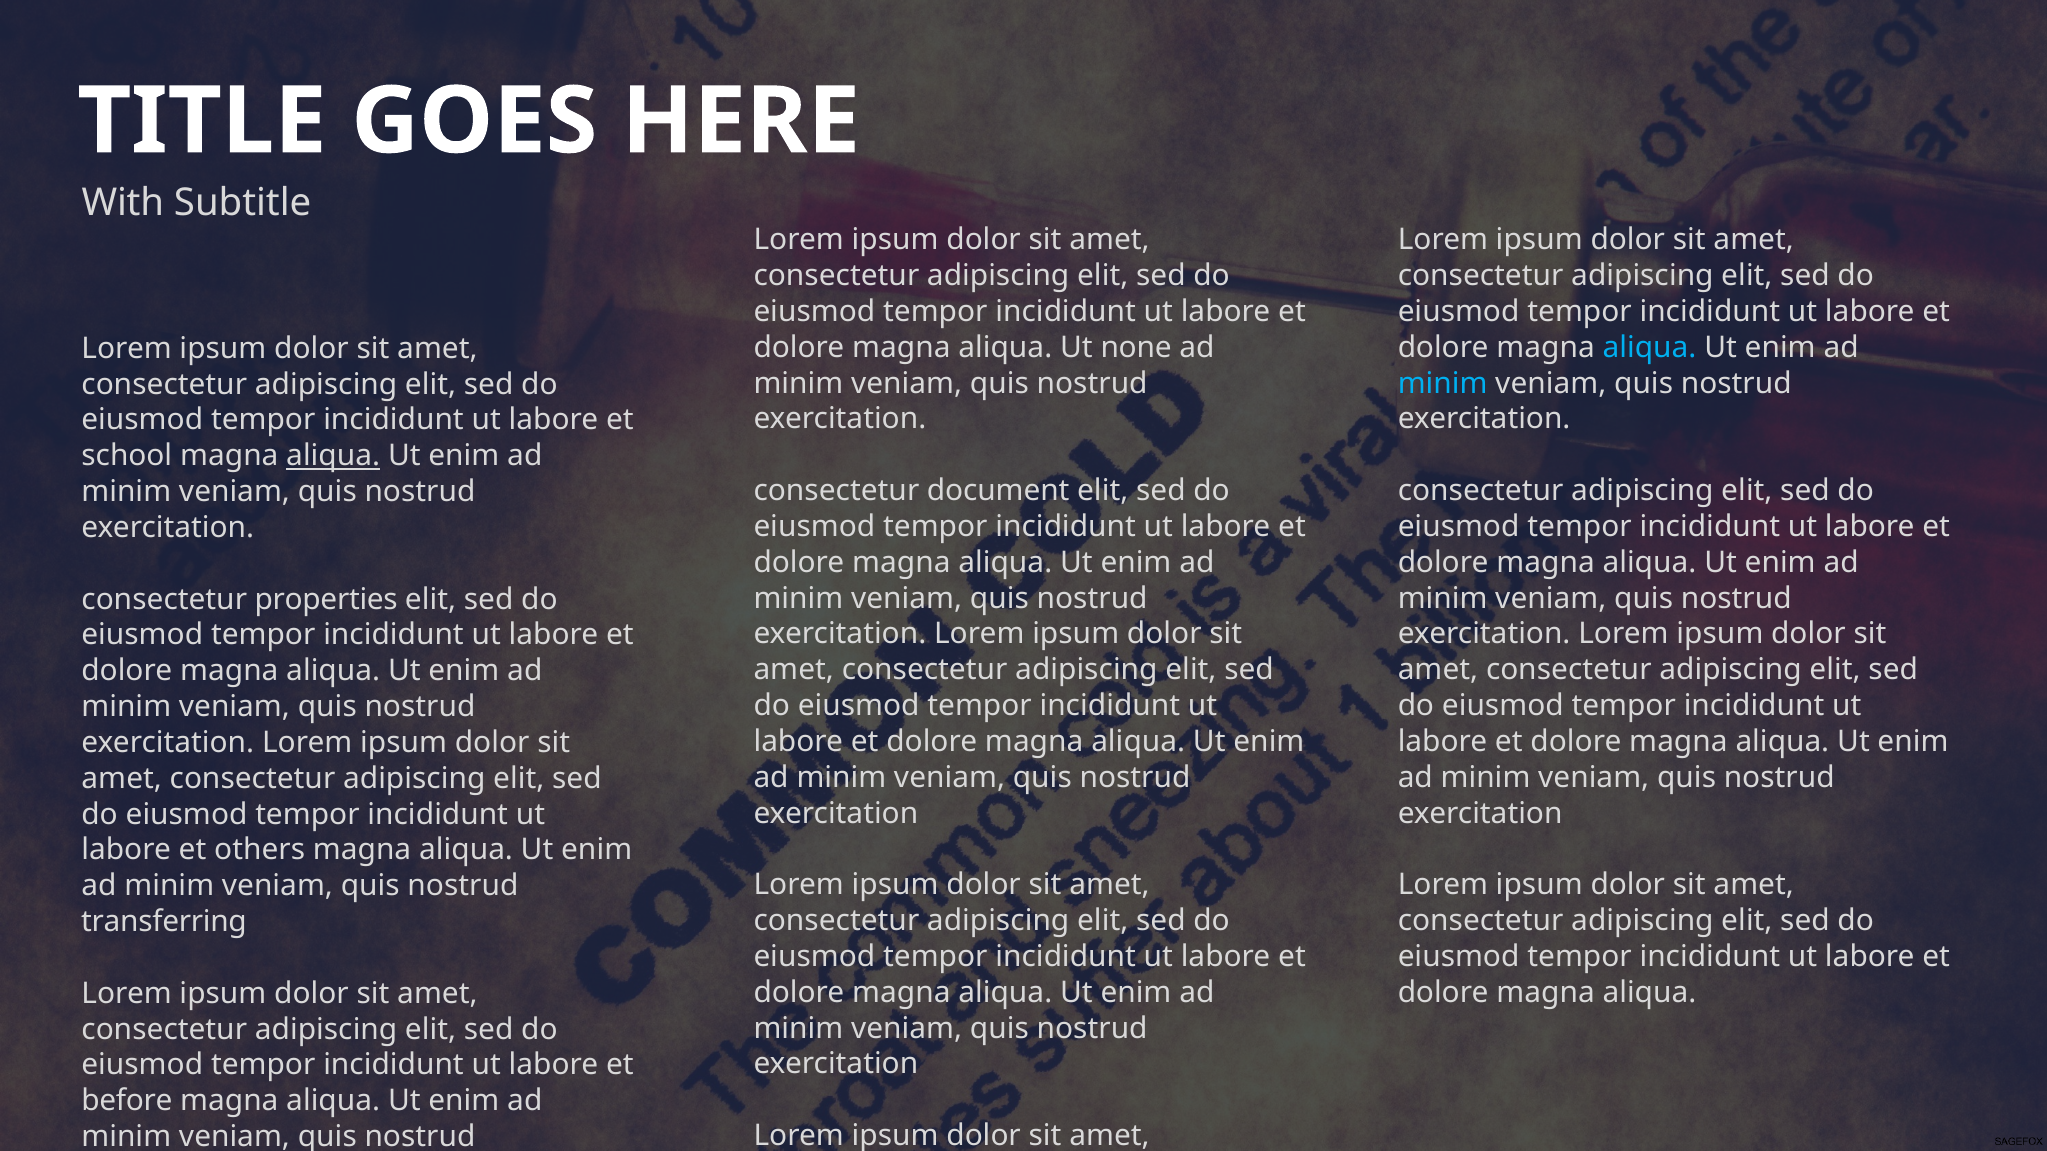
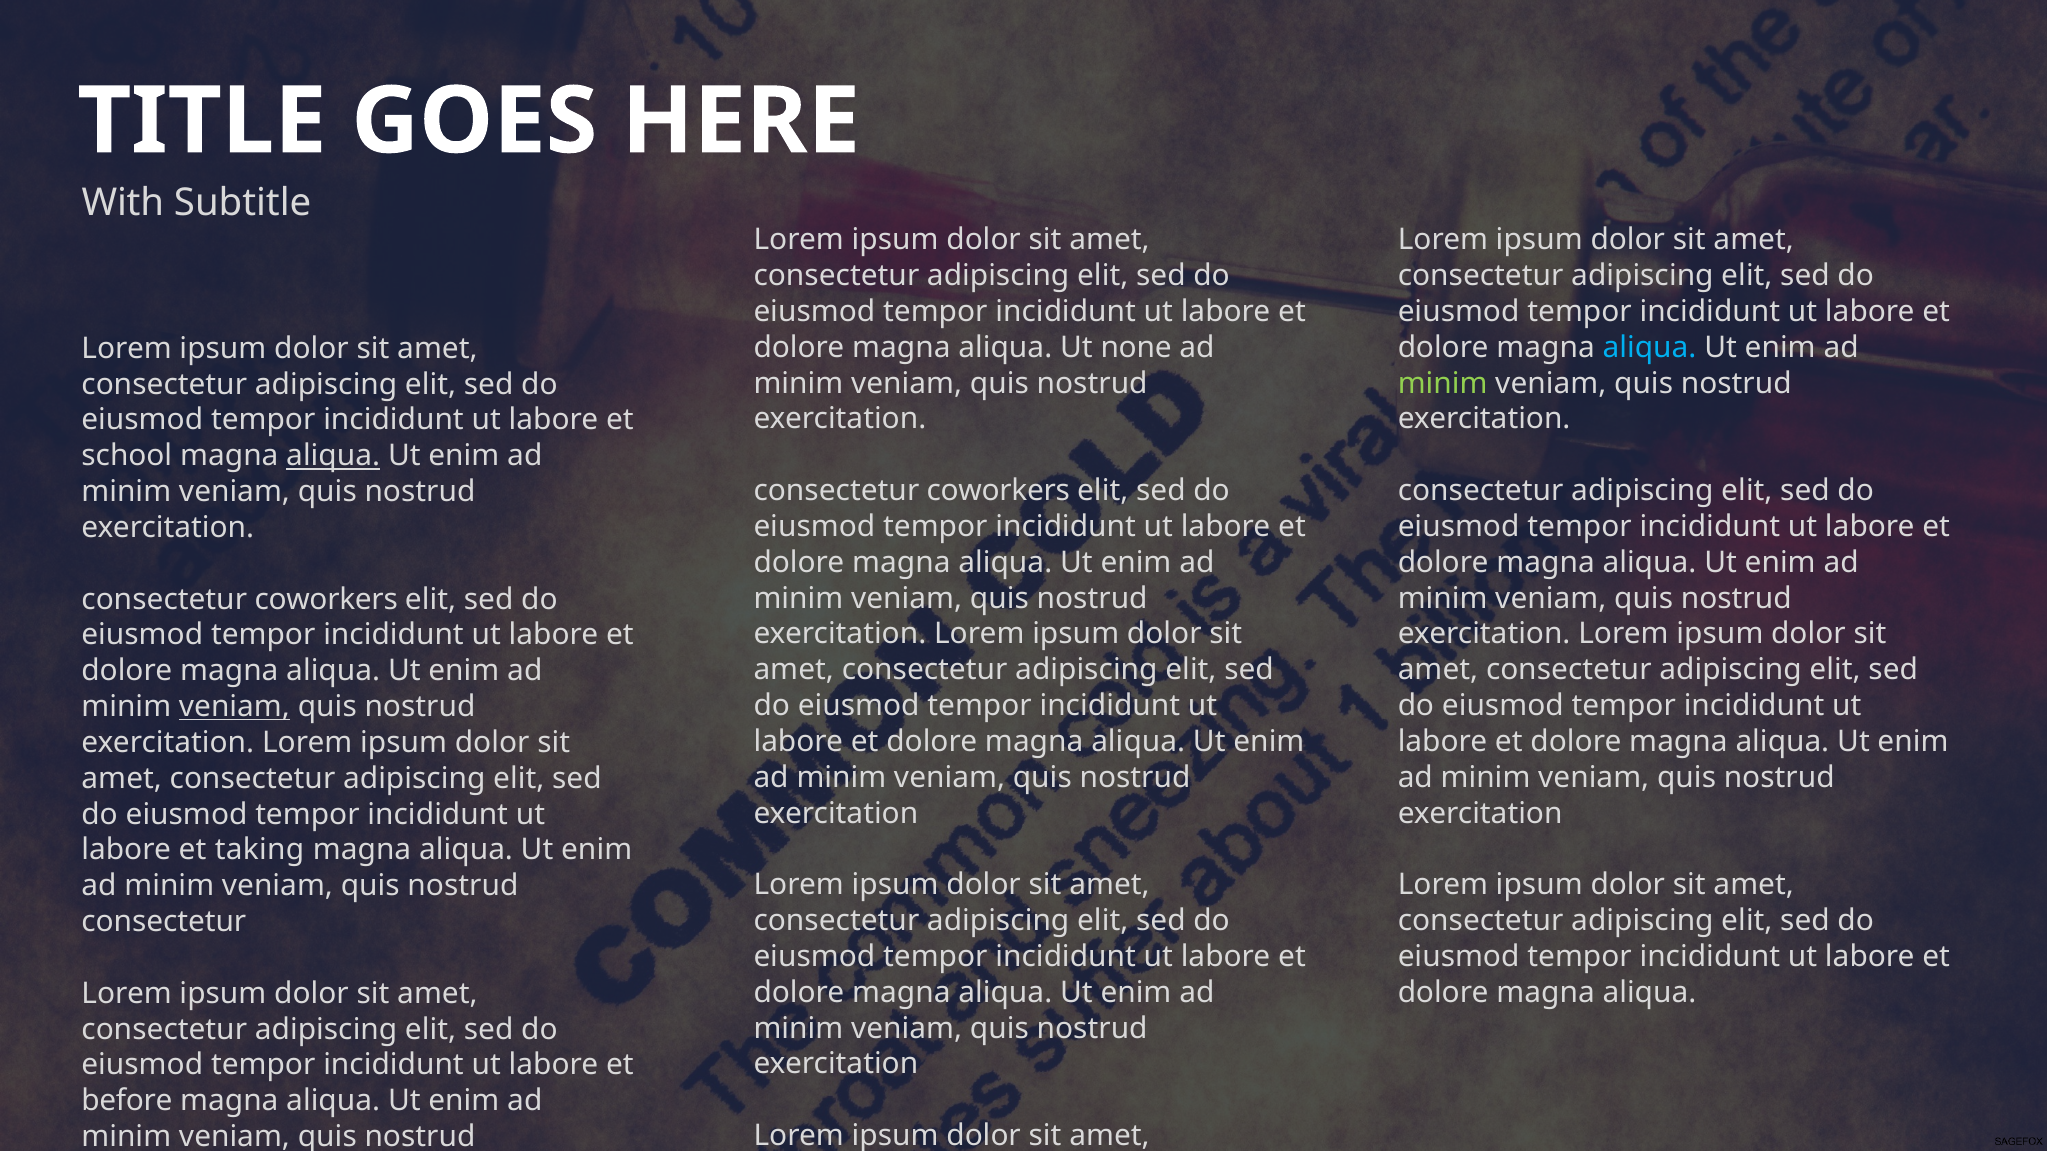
minim colour: light blue -> light green (1443, 383)
document: document -> coworkers (998, 491)
properties: properties -> coworkers (326, 599)
veniam underline: none -> present (234, 707)
others: others -> taking (260, 850)
transferring: transferring -> consectetur (164, 922)
